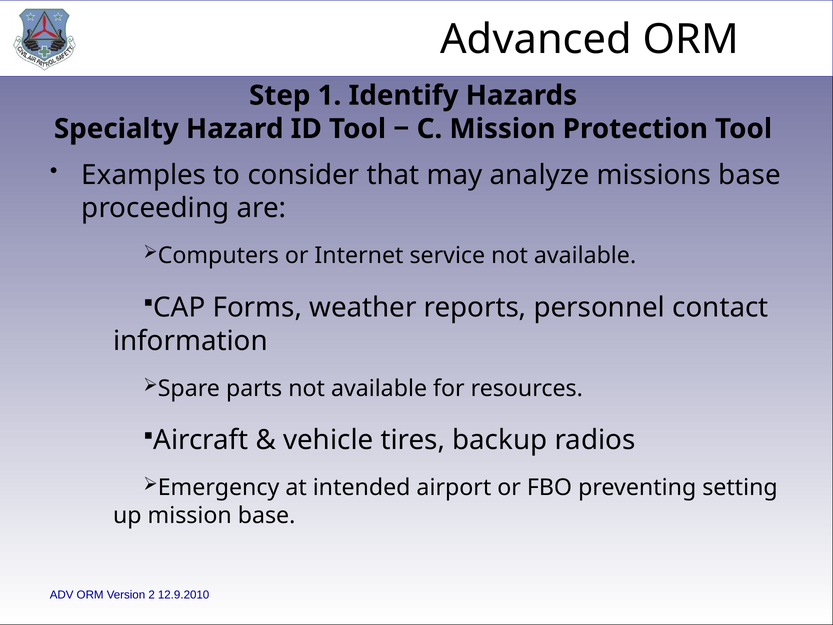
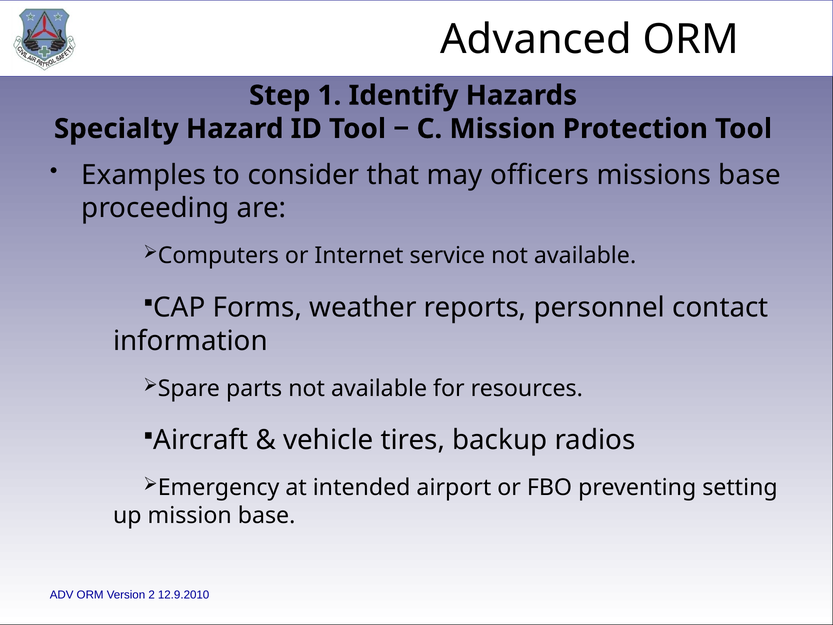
analyze: analyze -> officers (539, 175)
